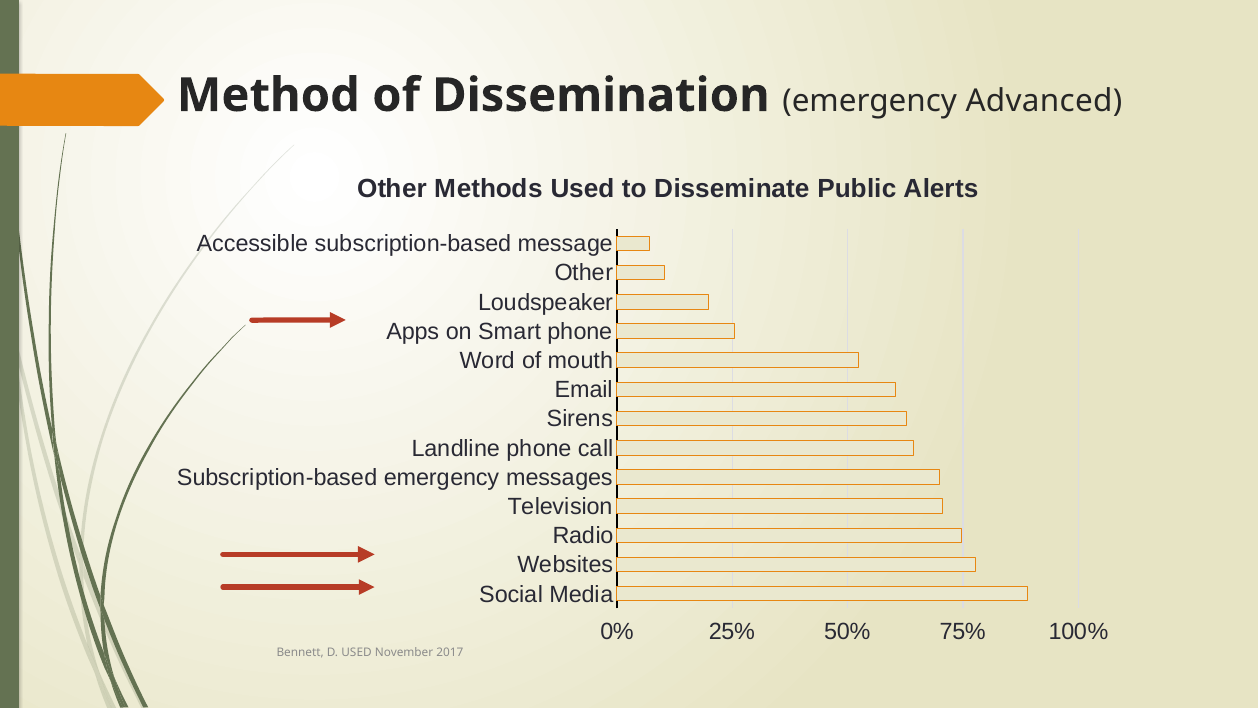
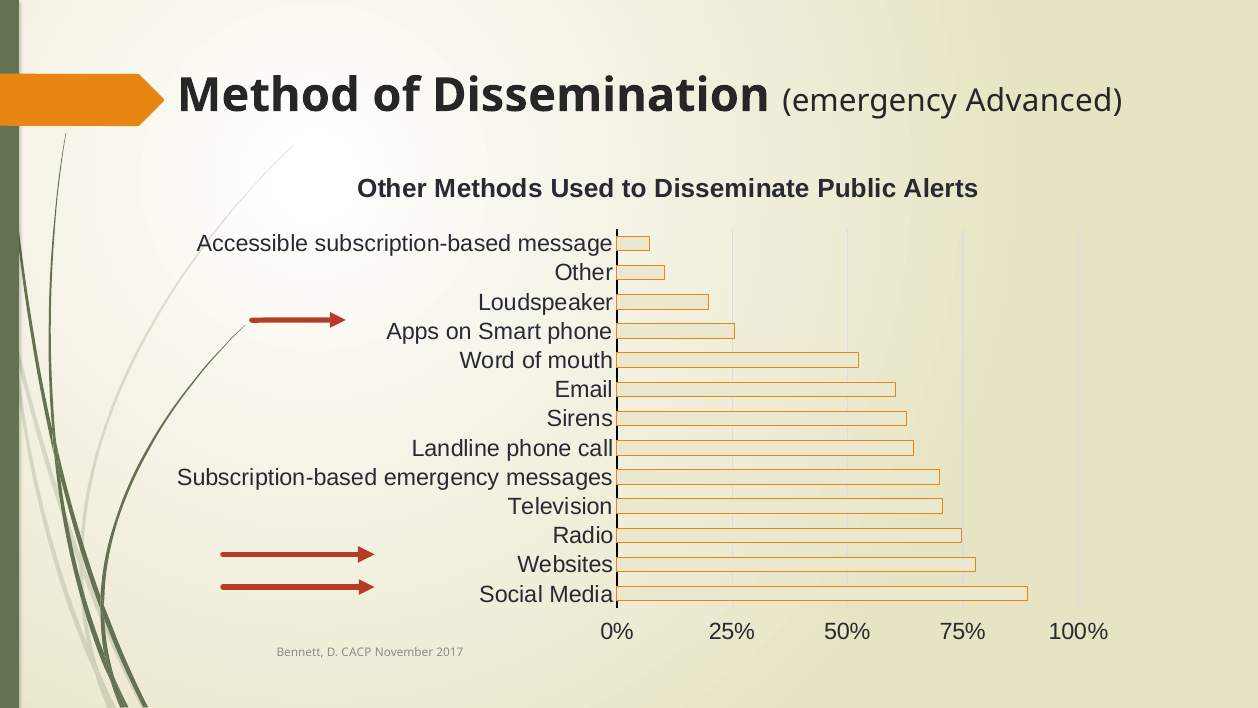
D USED: USED -> CACP (356, 652)
